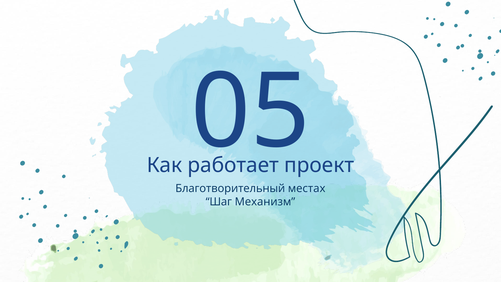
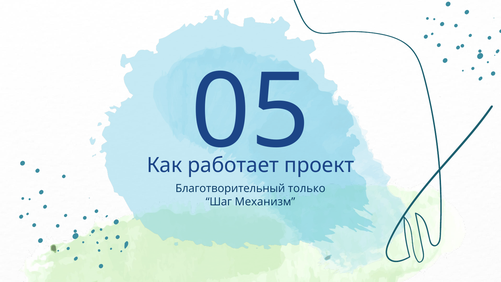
местах: местах -> только (307, 188)
